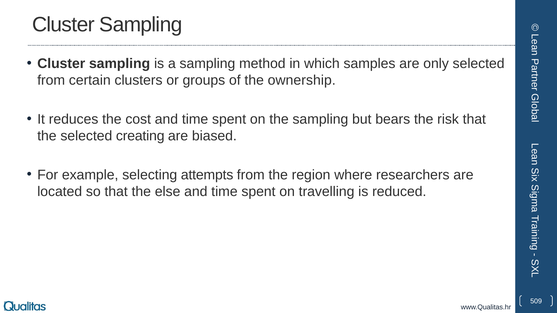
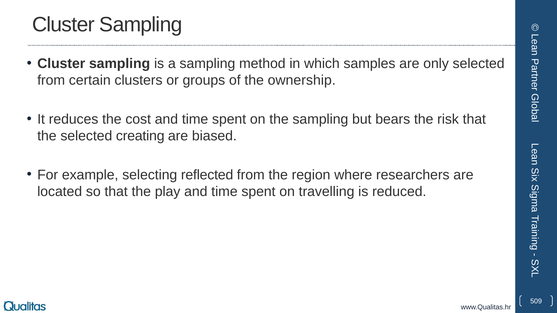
attempts: attempts -> reflected (207, 175)
else: else -> play (168, 192)
